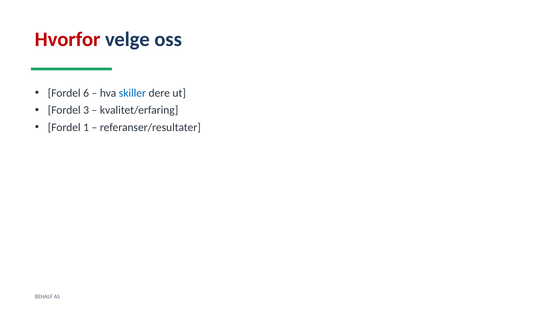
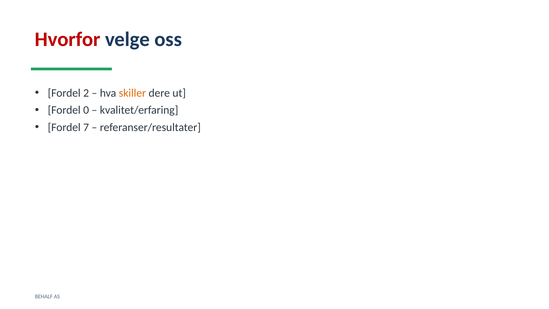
6: 6 -> 2 (86, 93)
skiller colour: blue -> orange (132, 93)
3: 3 -> 0 (86, 110)
1: 1 -> 7 (86, 127)
